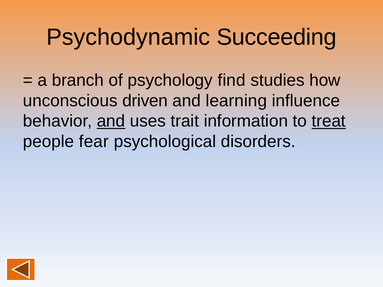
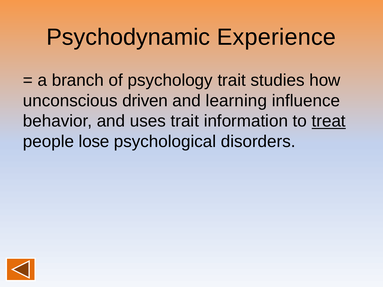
Succeeding: Succeeding -> Experience (276, 37)
psychology find: find -> trait (232, 80)
and underline: present -> none (111, 121)
fear: fear -> lose (94, 142)
